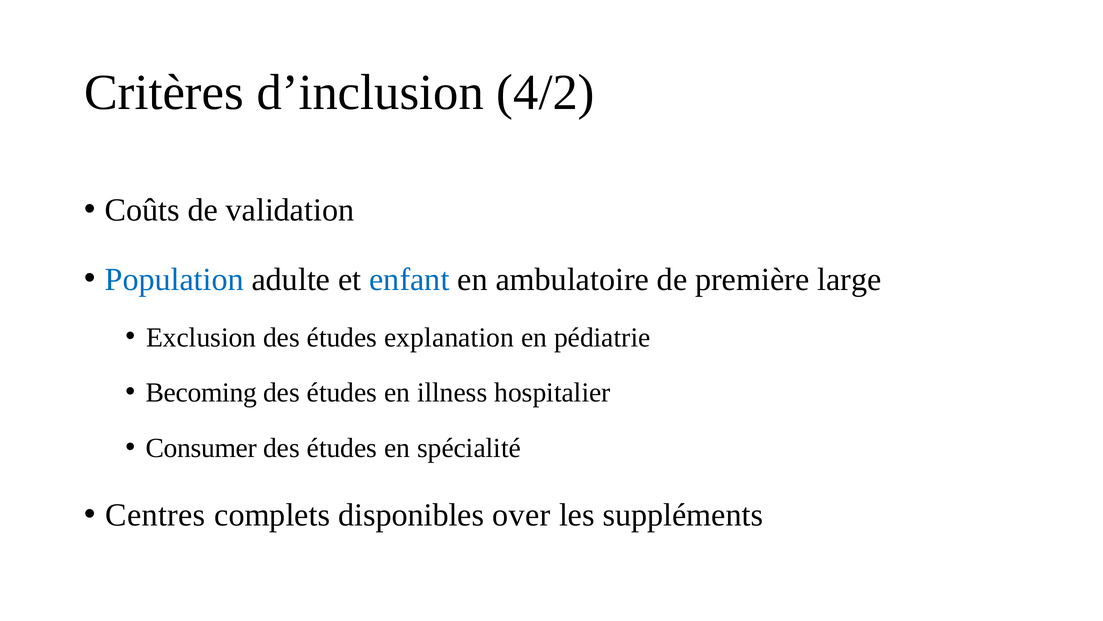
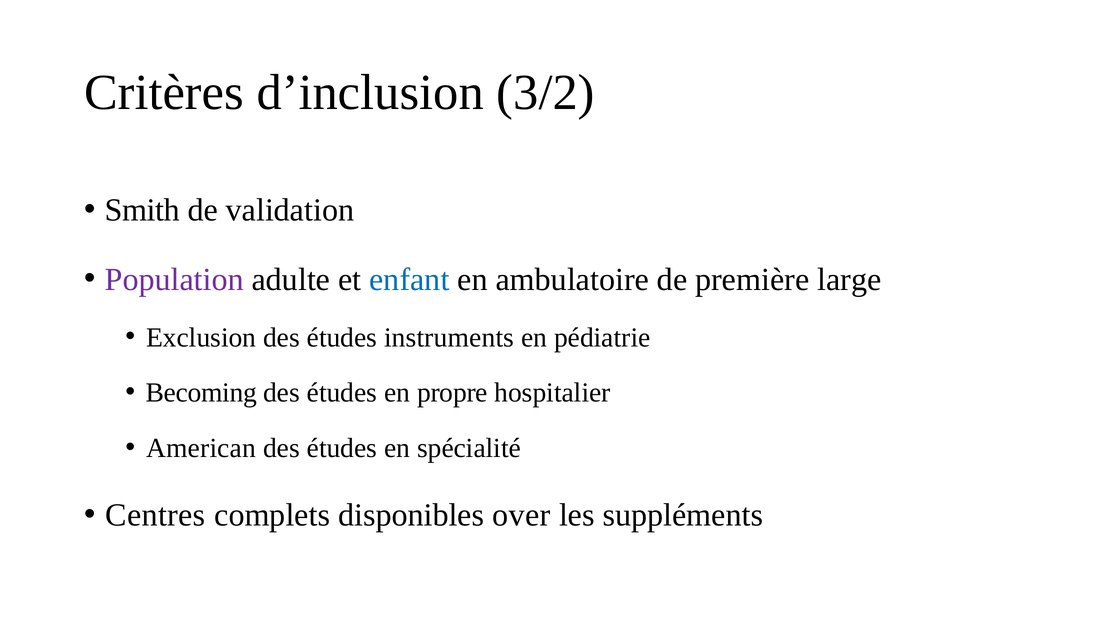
4/2: 4/2 -> 3/2 (546, 93)
Coûts: Coûts -> Smith (142, 210)
Population colour: blue -> purple (174, 279)
explanation: explanation -> instruments (449, 337)
illness: illness -> propre (452, 392)
Consumer: Consumer -> American (201, 448)
